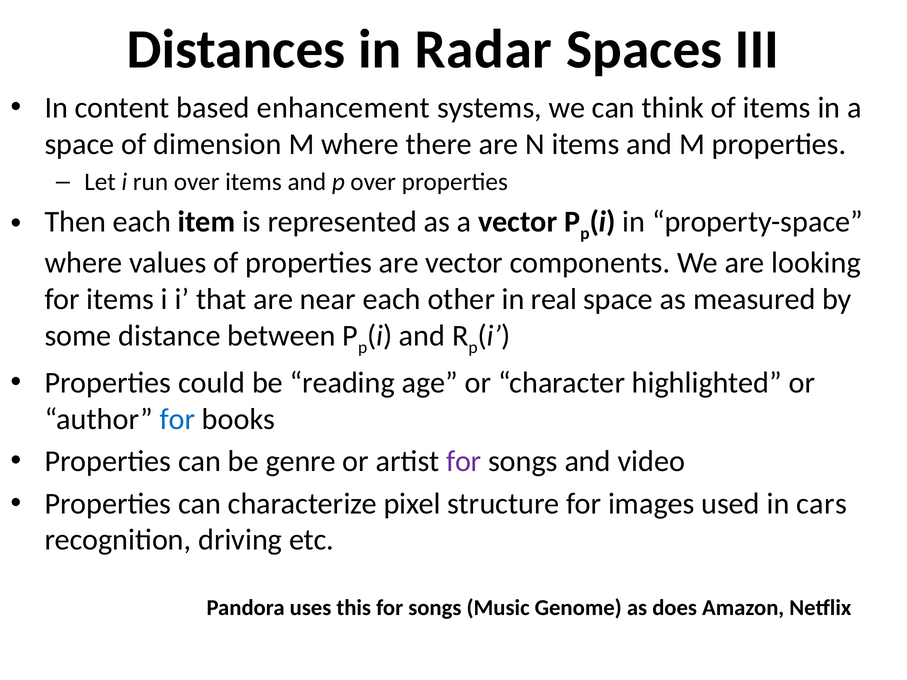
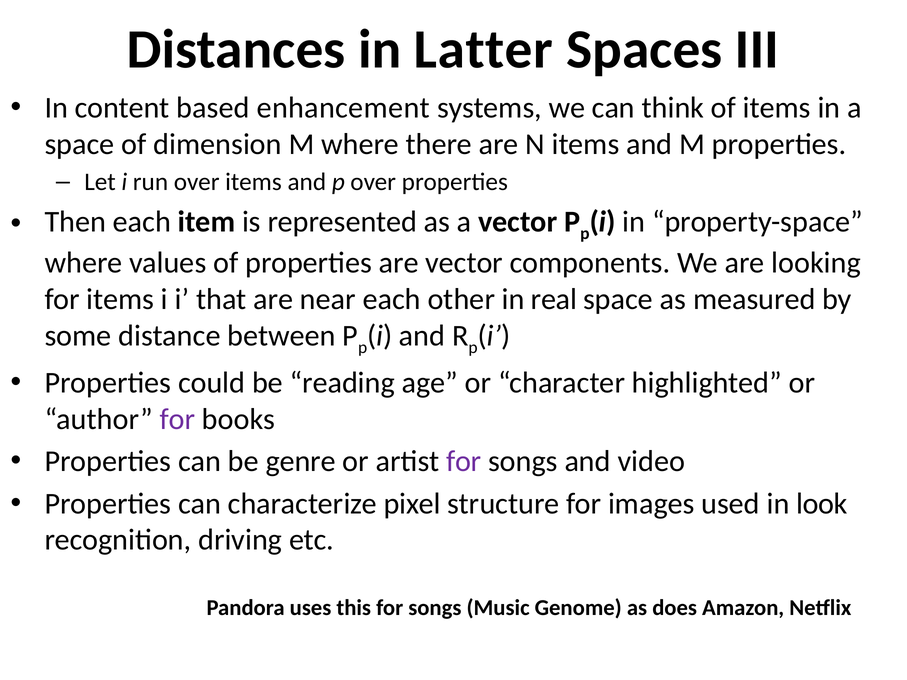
Radar: Radar -> Latter (483, 49)
for colour: blue -> purple (178, 419)
cars: cars -> look (822, 504)
